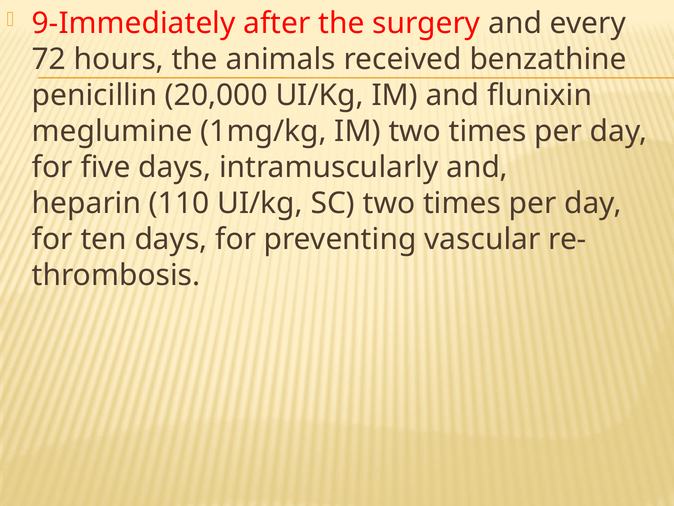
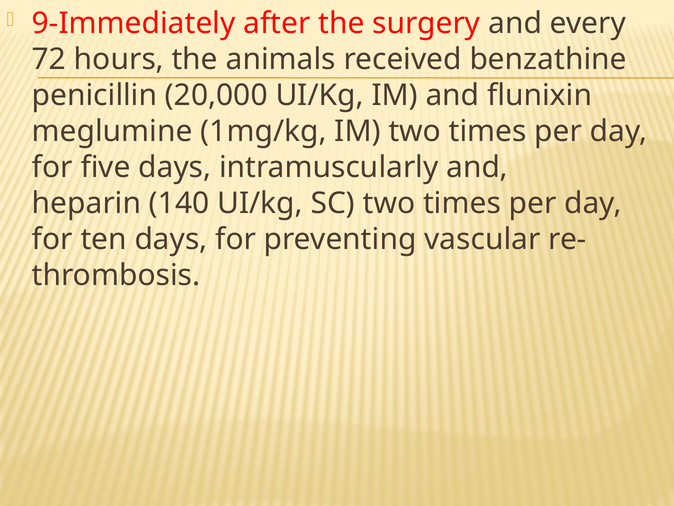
110: 110 -> 140 (179, 203)
